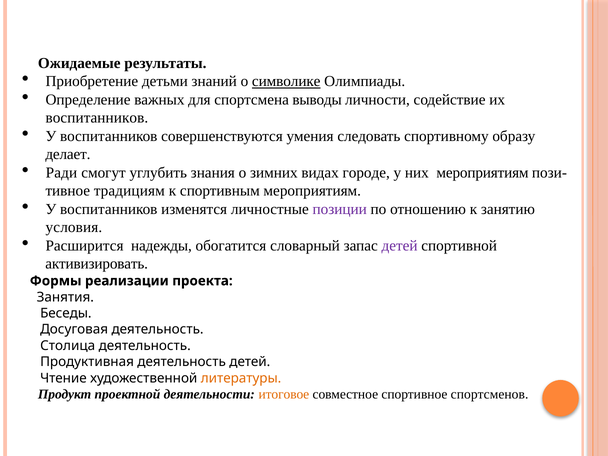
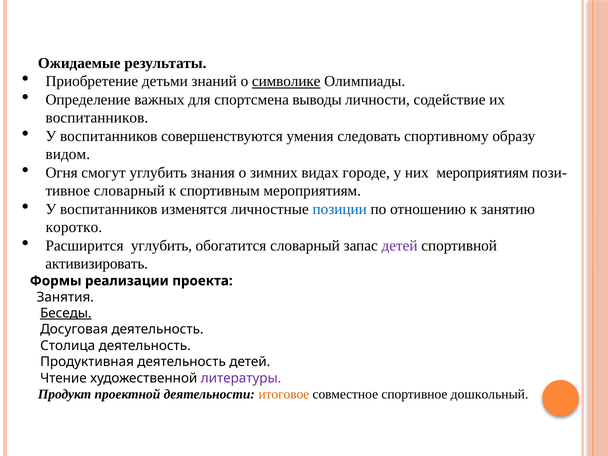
делает: делает -> видом (68, 154)
Ради: Ради -> Огня (62, 173)
традициям: традициям -> словарный (129, 191)
позиции colour: purple -> blue (340, 209)
условия: условия -> коротко (74, 227)
Расширится надежды: надежды -> углубить (162, 246)
Беседы underline: none -> present (66, 313)
литературы colour: orange -> purple (241, 378)
спортсменов: спортсменов -> дошкольный (490, 394)
